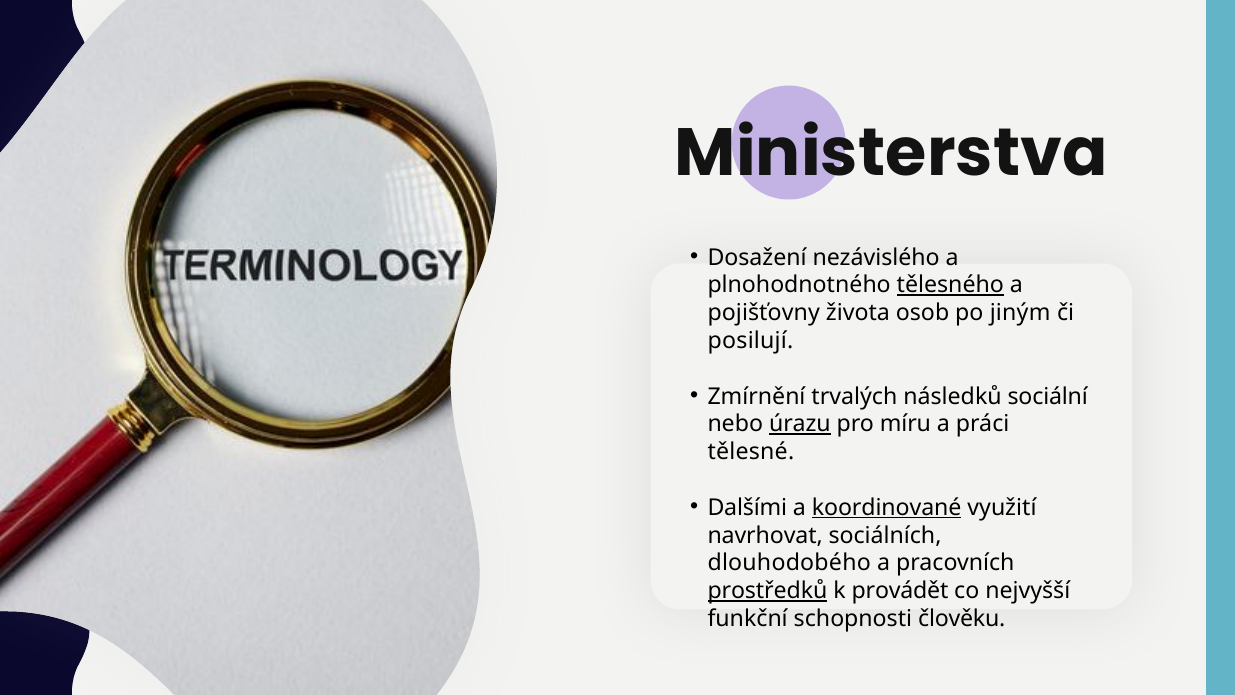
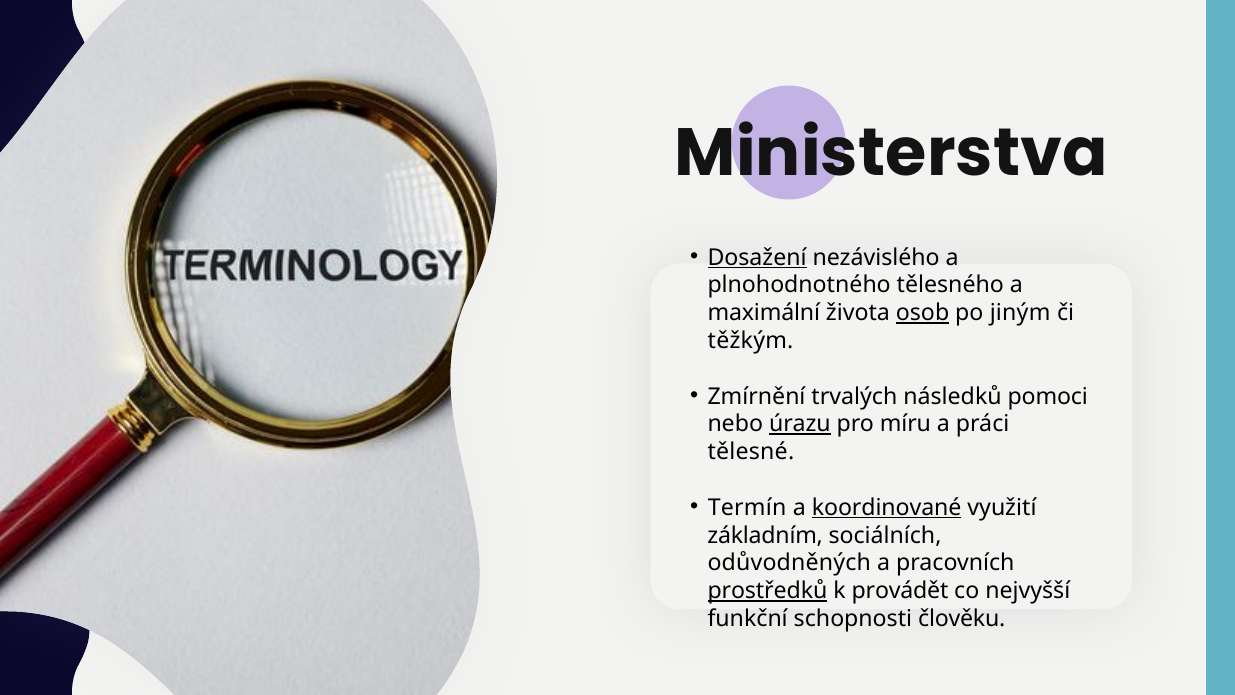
Dosažení underline: none -> present (757, 257)
tělesného underline: present -> none (950, 285)
pojišťovny: pojišťovny -> maximální (764, 313)
osob underline: none -> present (923, 313)
posilují: posilují -> těžkým (751, 341)
sociální: sociální -> pomoci (1048, 396)
Dalšími: Dalšími -> Termín (747, 507)
navrhovat: navrhovat -> základním (765, 535)
dlouhodobého: dlouhodobého -> odůvodněných (789, 563)
